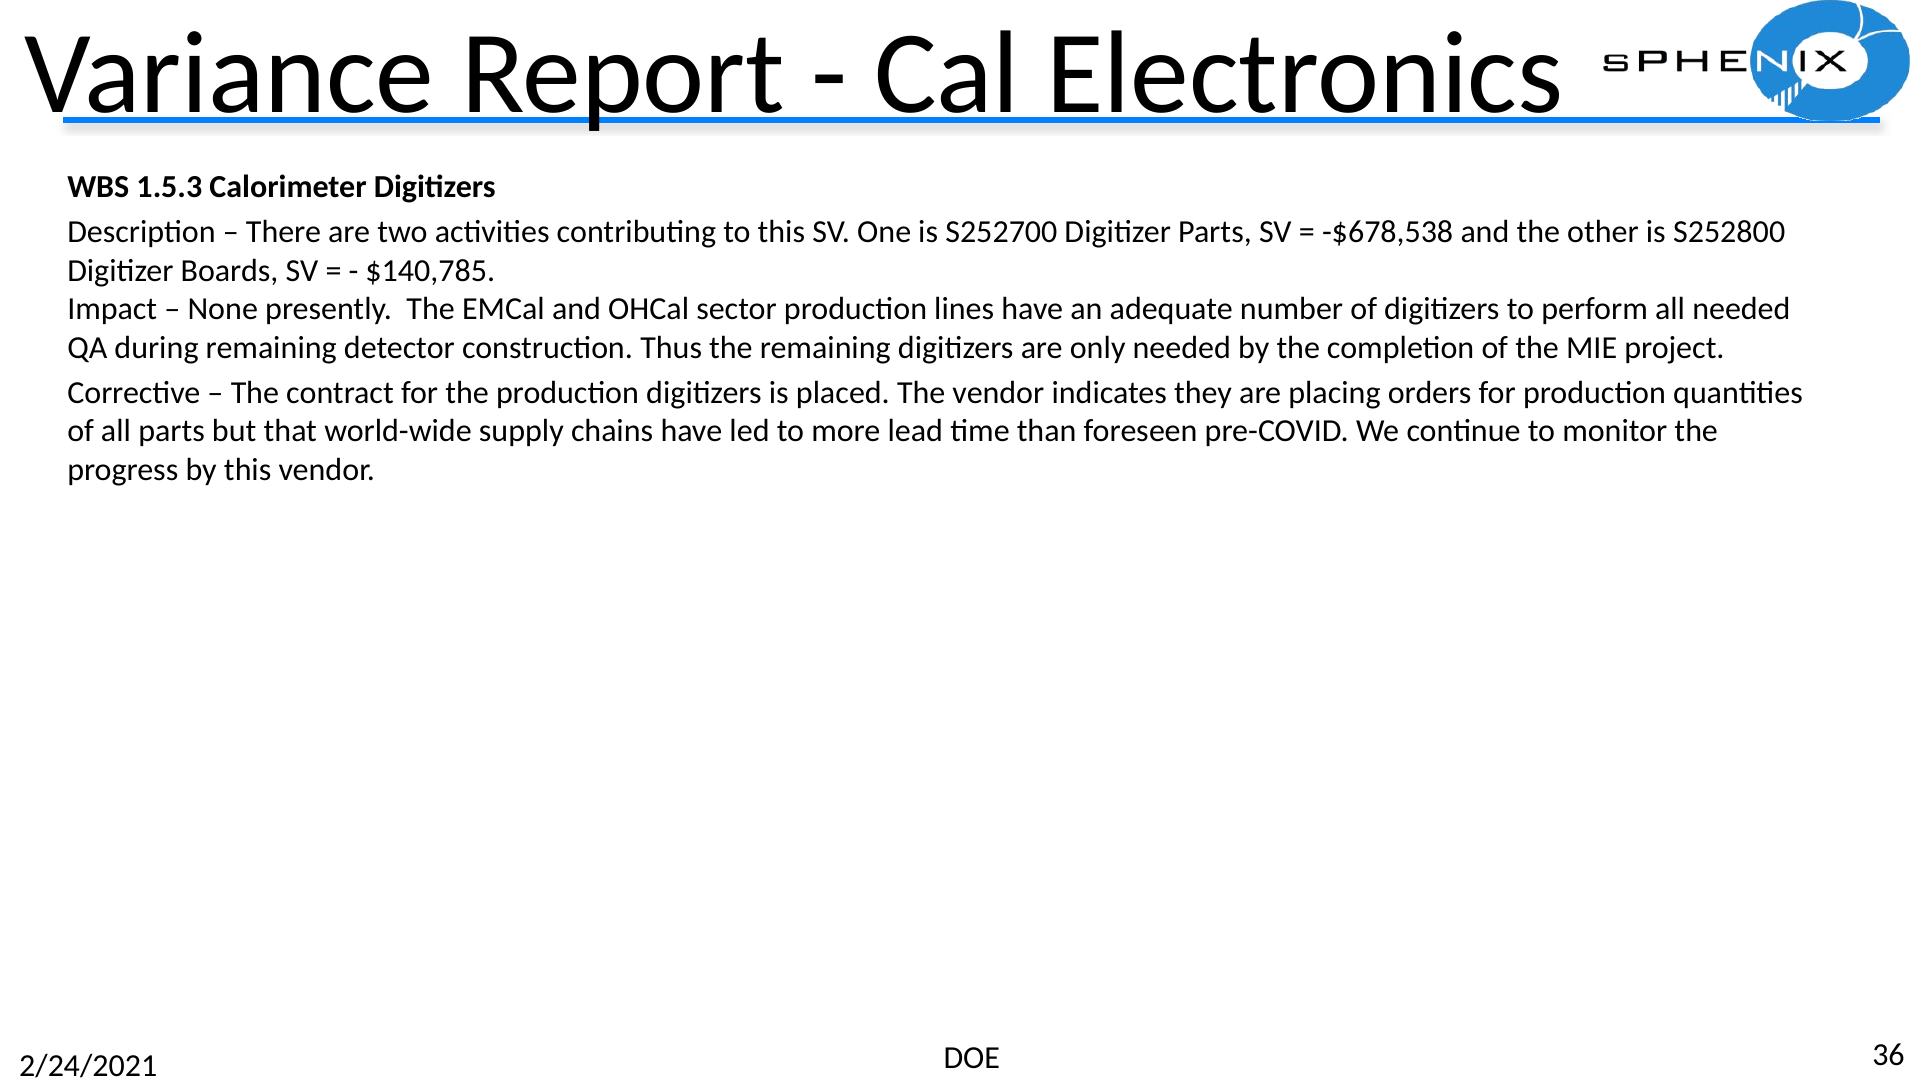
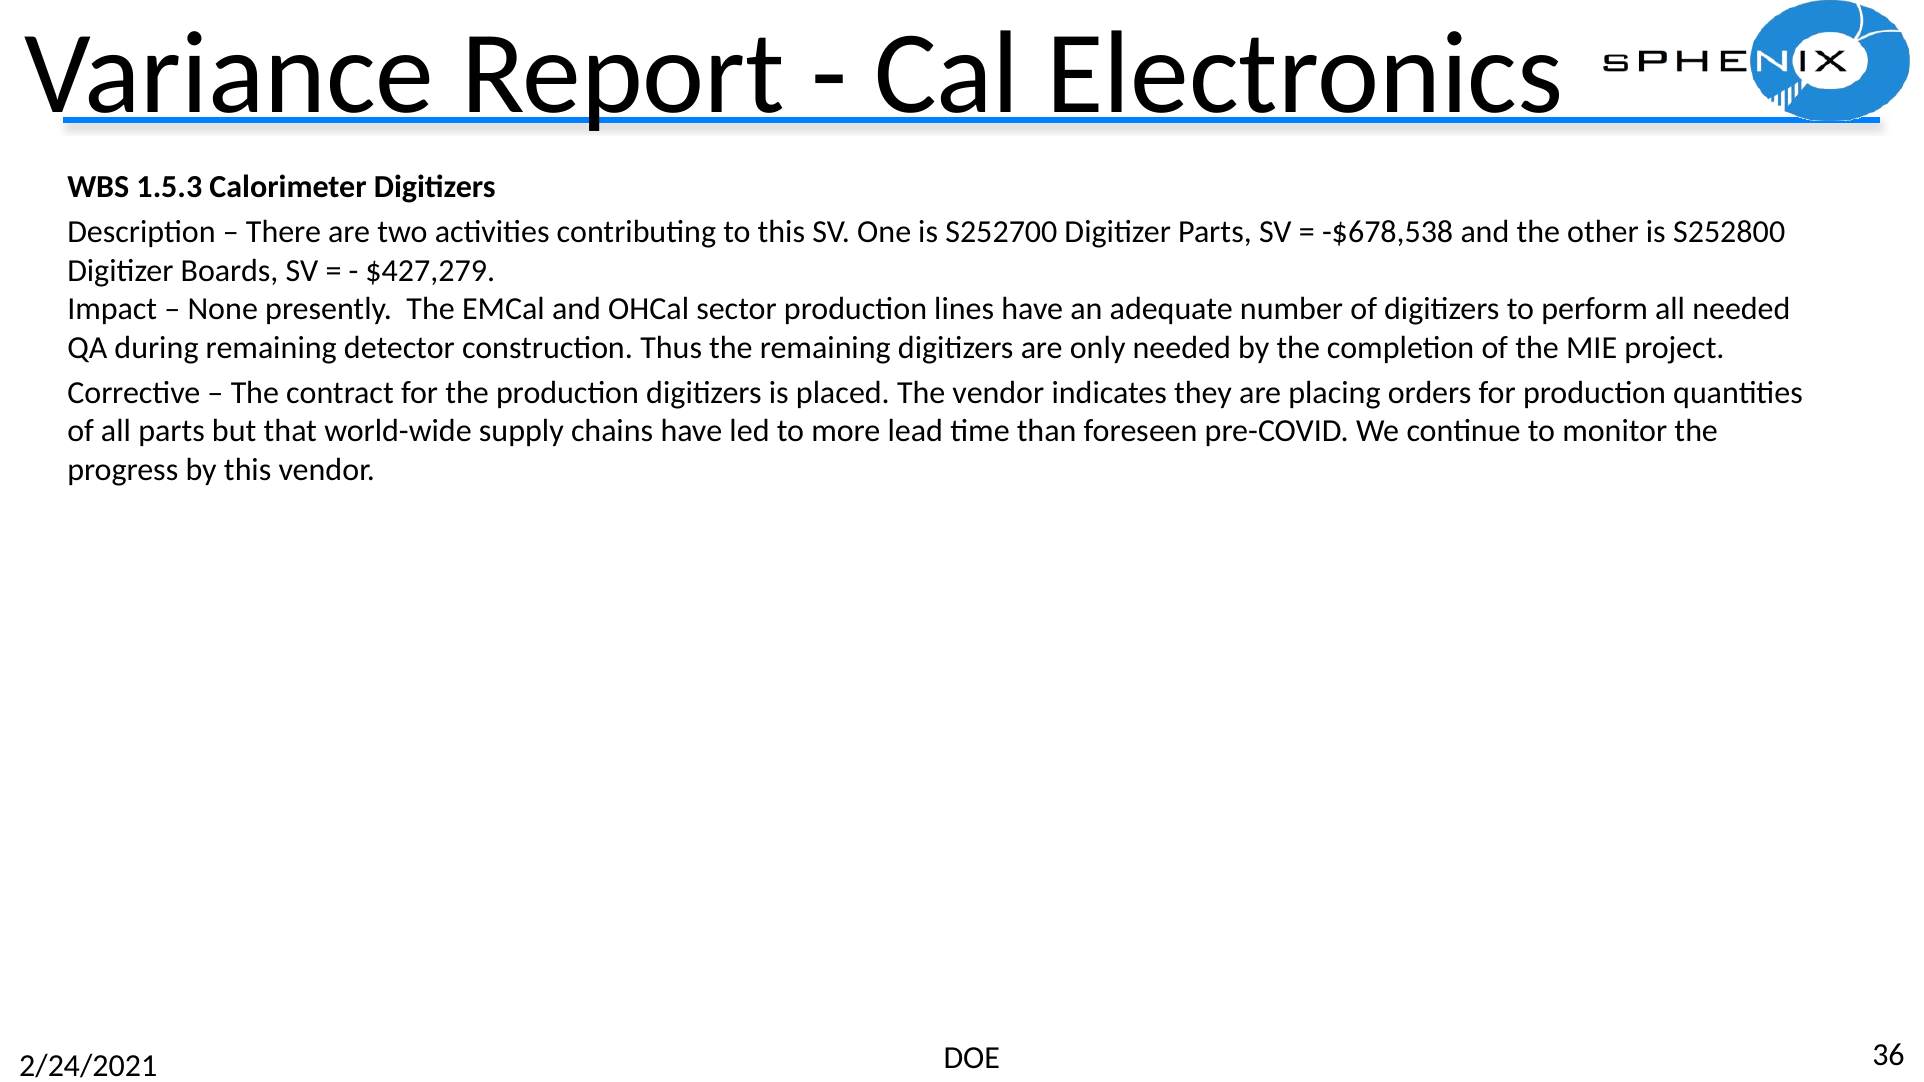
$140,785: $140,785 -> $427,279 (430, 271)
